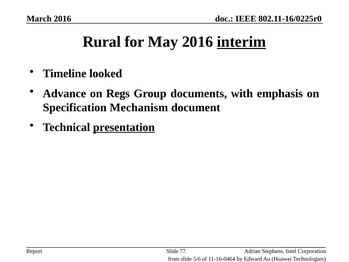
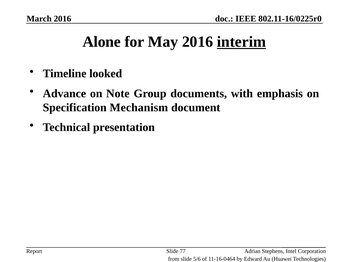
Rural: Rural -> Alone (102, 42)
Regs: Regs -> Note (118, 93)
presentation underline: present -> none (124, 127)
